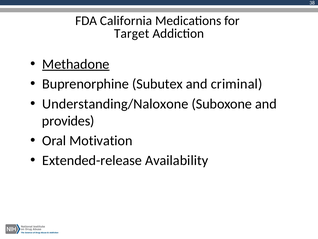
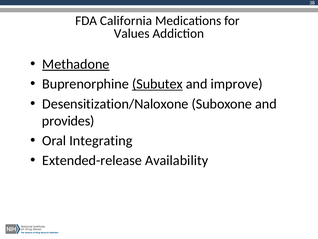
Target: Target -> Values (132, 33)
Subutex underline: none -> present (157, 84)
criminal: criminal -> improve (237, 84)
Understanding/Naloxone: Understanding/Naloxone -> Desensitization/Naloxone (115, 104)
Motivation: Motivation -> Integrating (101, 140)
